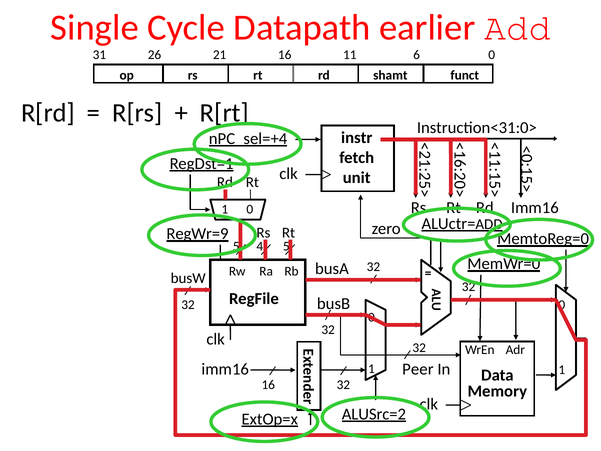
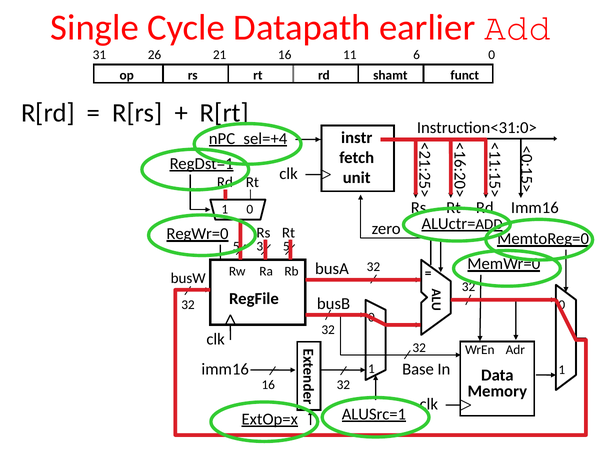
RegWr=9: RegWr=9 -> RegWr=0 (197, 234)
4: 4 -> 3 (260, 246)
Peer: Peer -> Base (418, 369)
ALUSrc=2: ALUSrc=2 -> ALUSrc=1 (374, 414)
